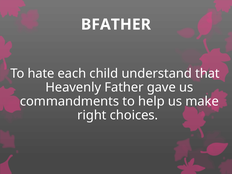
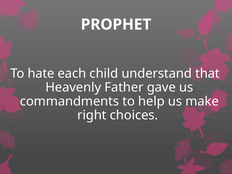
BFATHER: BFATHER -> PROPHET (116, 24)
